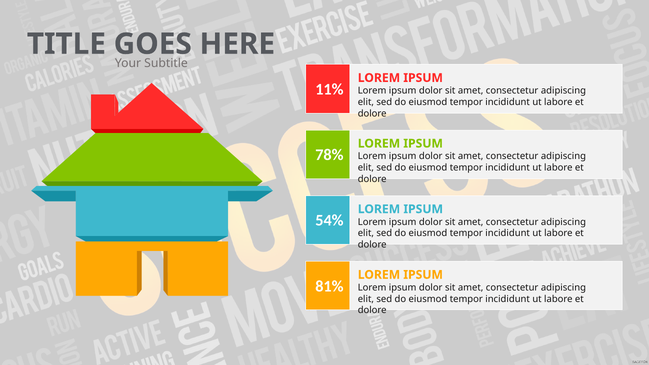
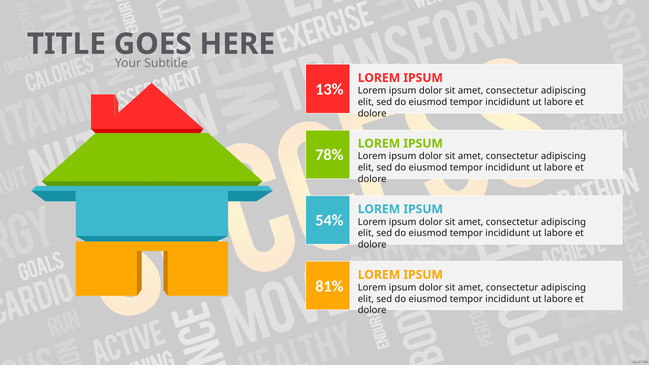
11%: 11% -> 13% (329, 89)
